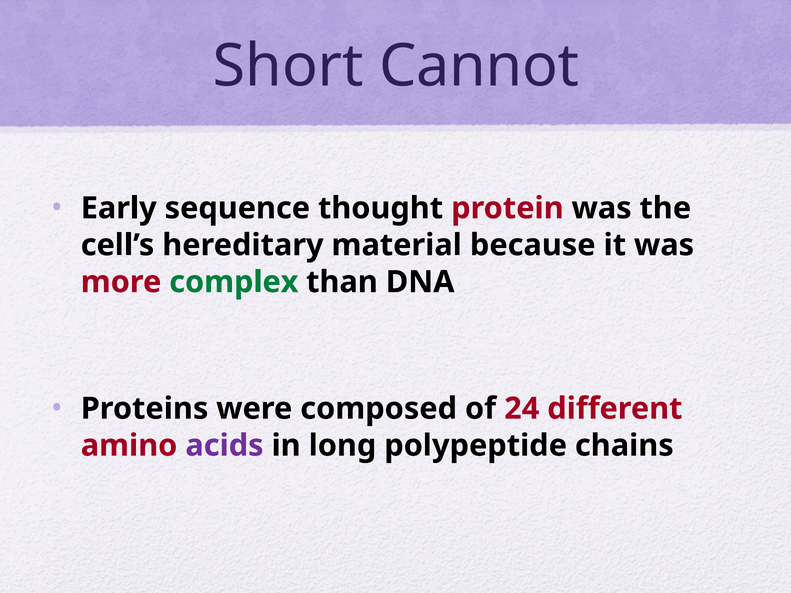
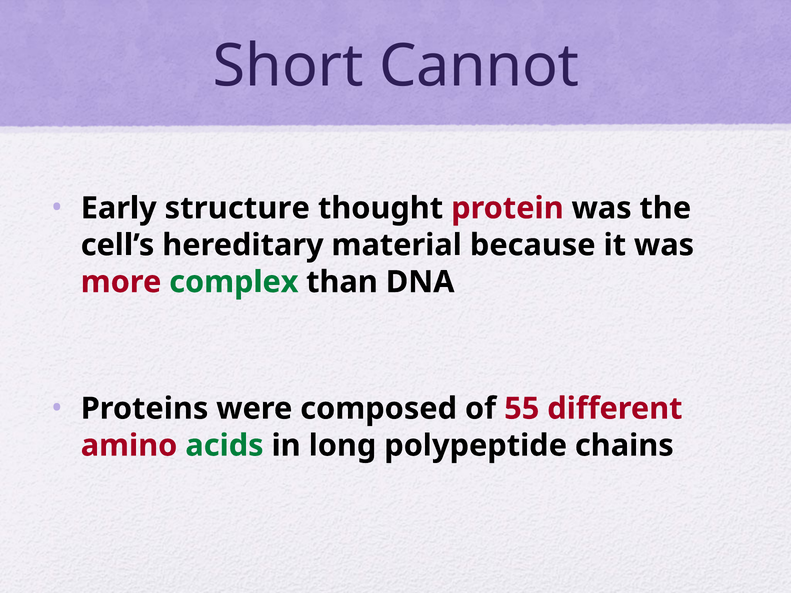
sequence: sequence -> structure (237, 208)
24: 24 -> 55 (522, 409)
acids colour: purple -> green (224, 446)
